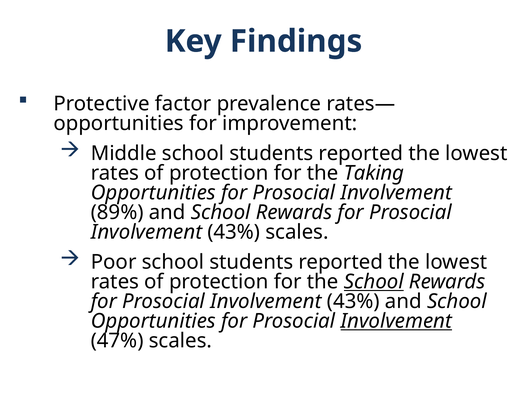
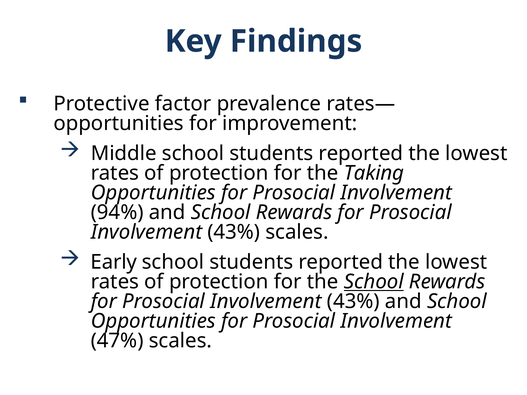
89%: 89% -> 94% (117, 213)
Poor: Poor -> Early (114, 262)
Involvement underline: present -> none (396, 321)
